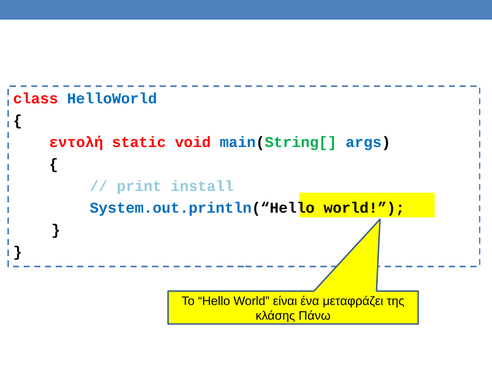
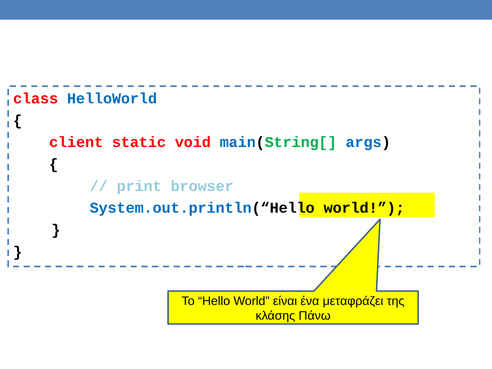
εντολή: εντολή -> client (76, 142)
install: install -> browser (202, 186)
